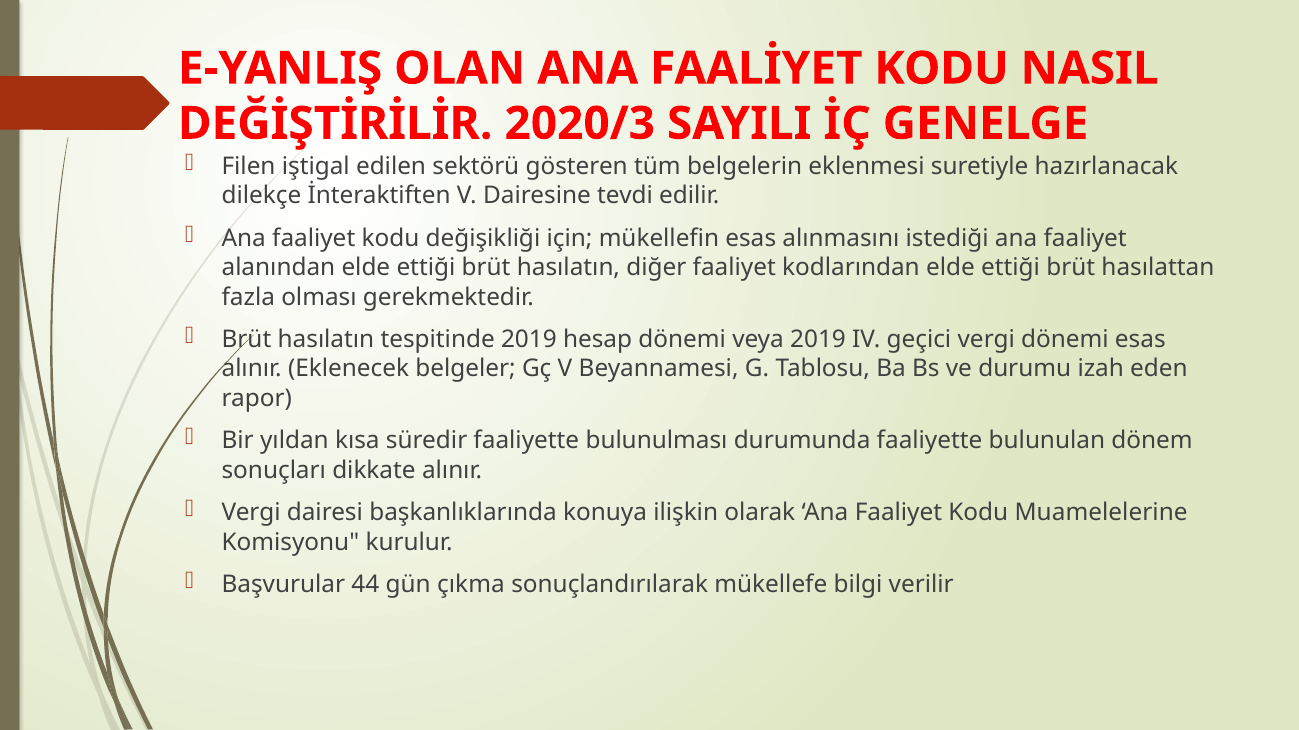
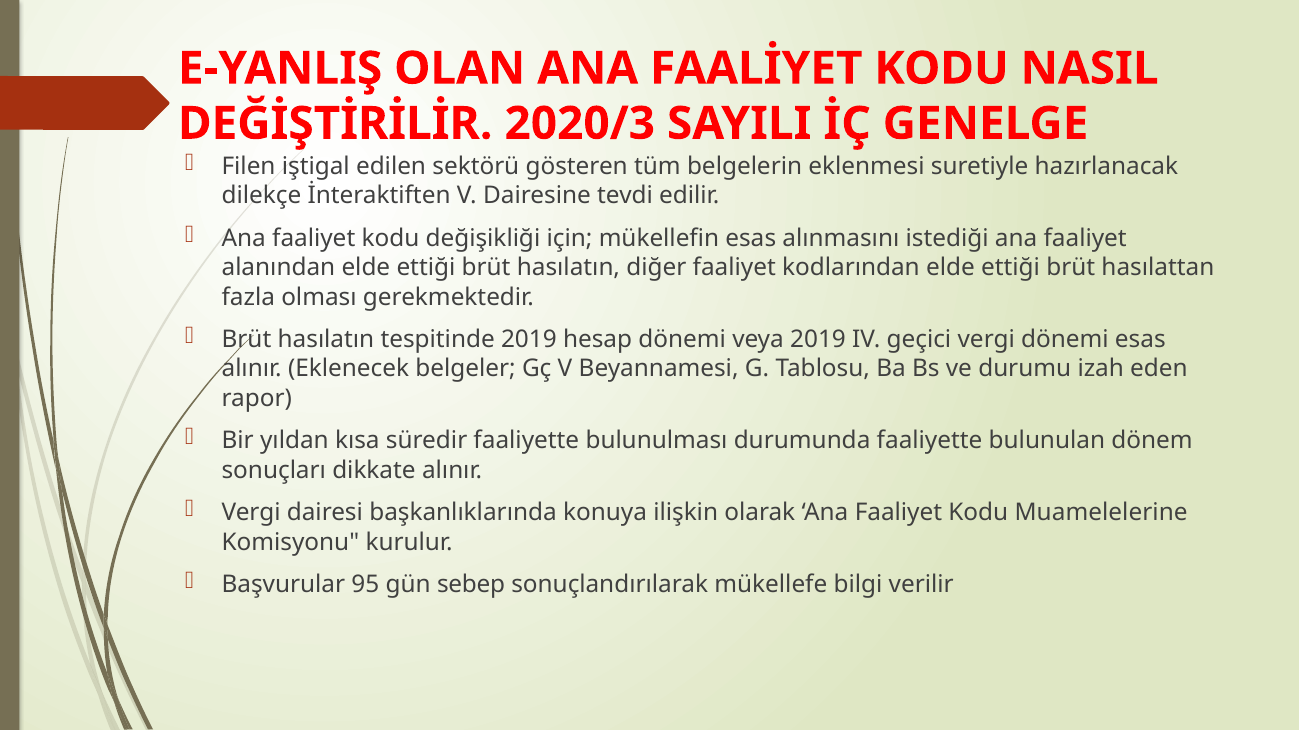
44: 44 -> 95 (365, 585)
çıkma: çıkma -> sebep (471, 585)
